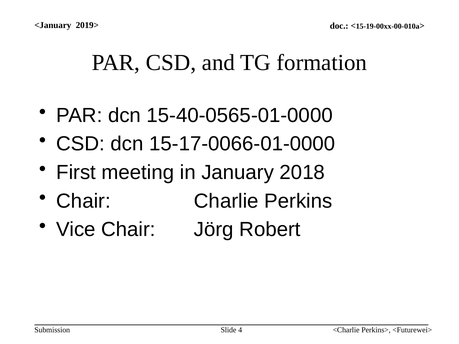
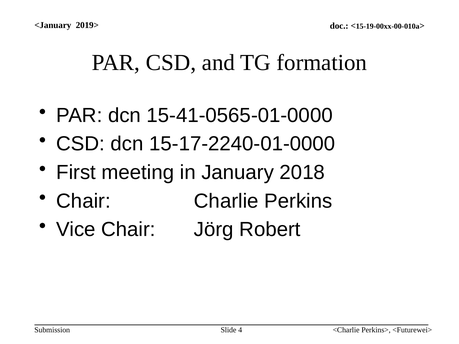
15-40-0565-01-0000: 15-40-0565-01-0000 -> 15-41-0565-01-0000 (240, 115)
15-17-0066-01-0000: 15-17-0066-01-0000 -> 15-17-2240-01-0000 (242, 144)
